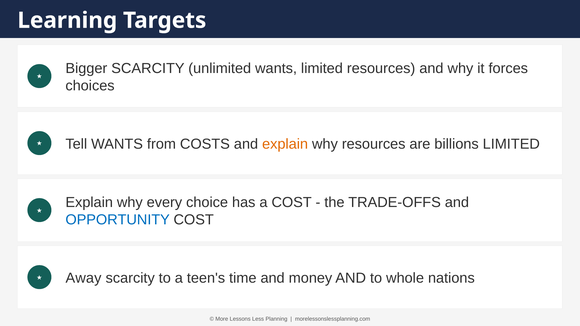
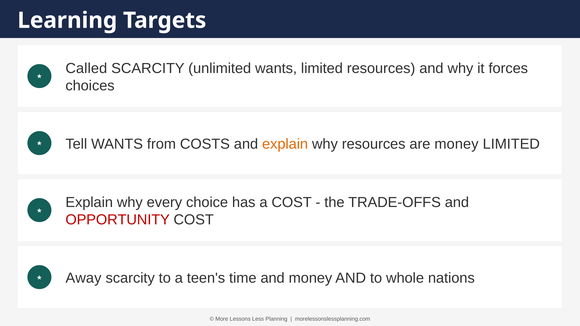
Bigger: Bigger -> Called (86, 68)
are billions: billions -> money (456, 144)
OPPORTUNITY colour: blue -> red (118, 220)
